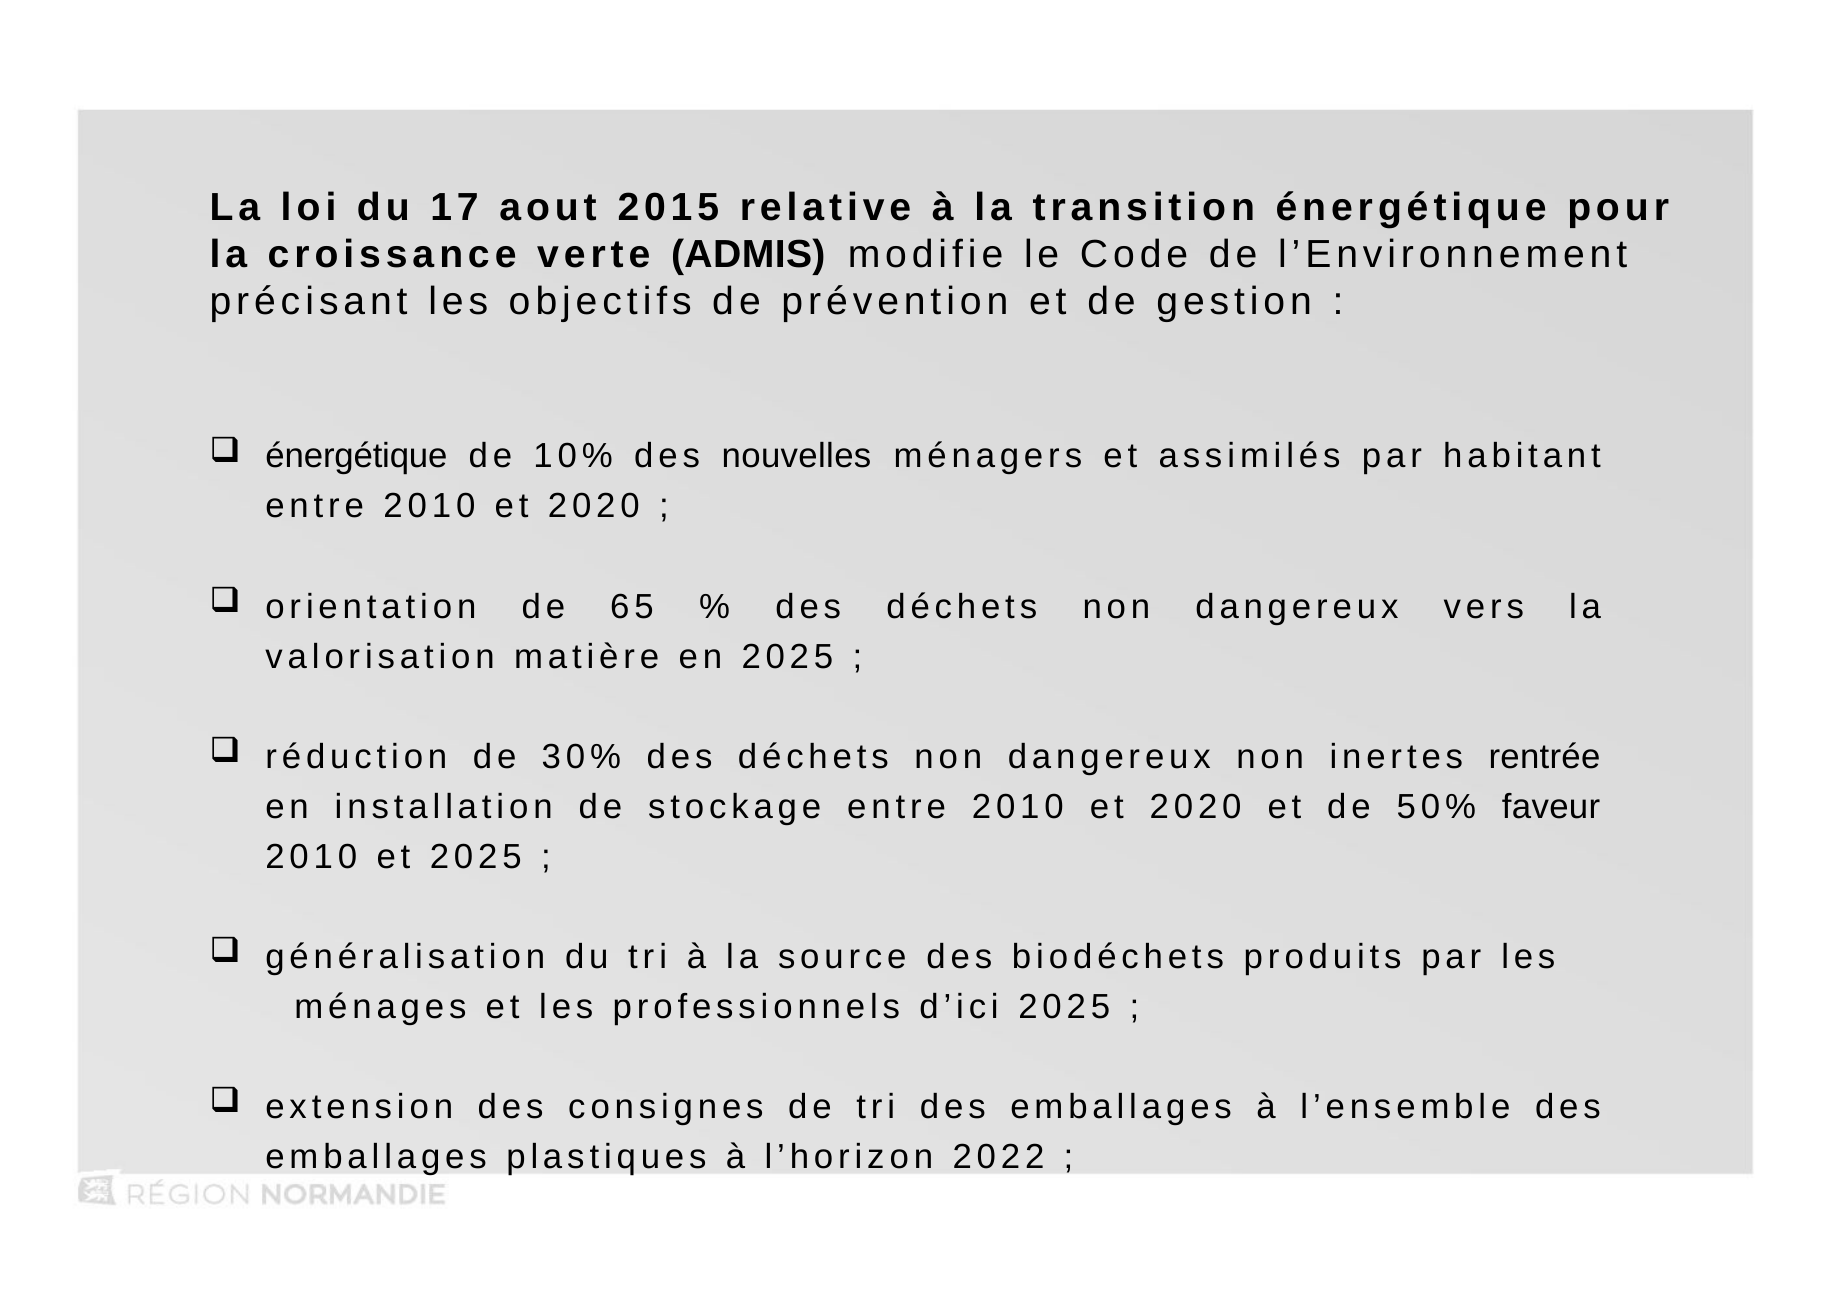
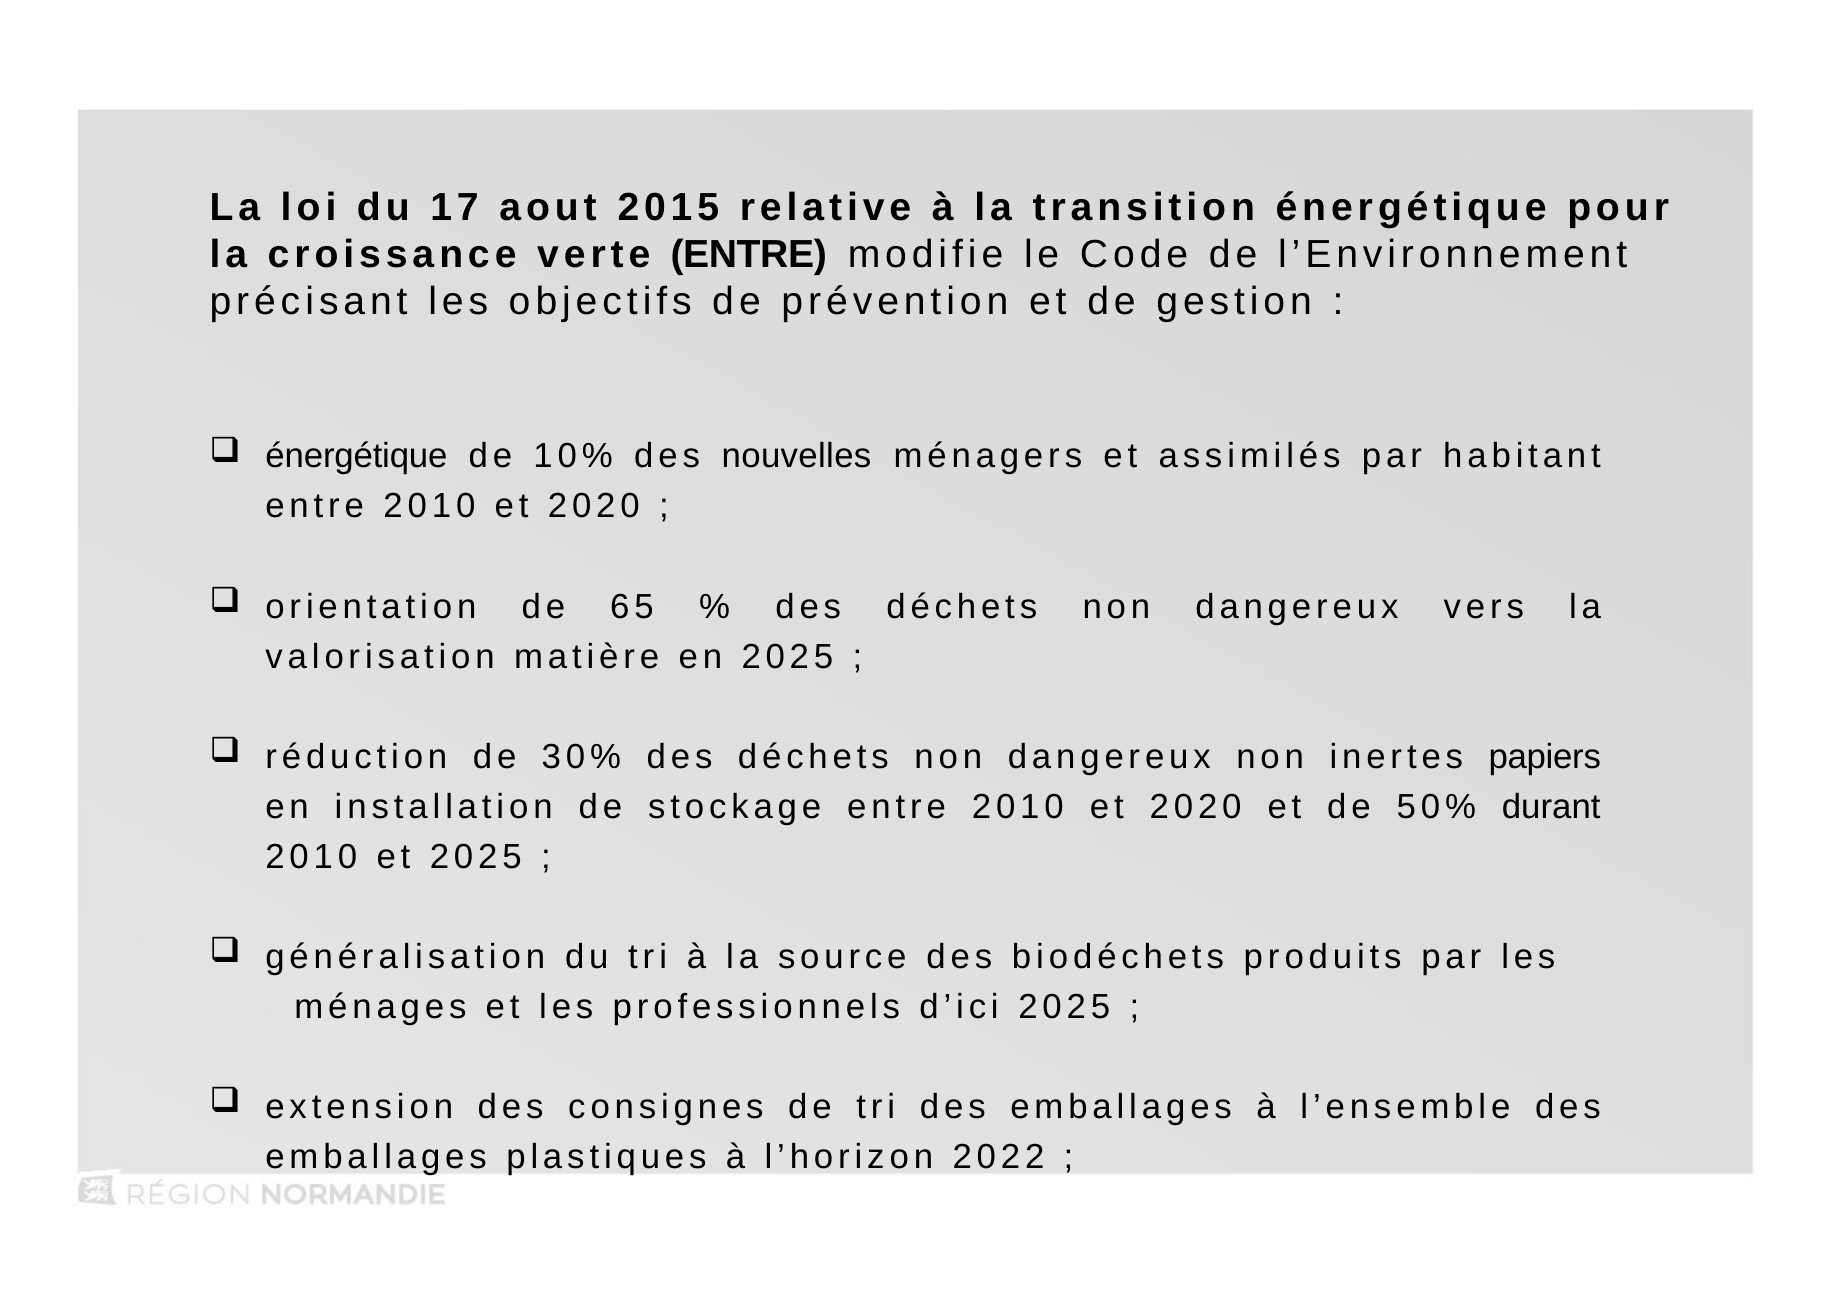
verte ADMIS: ADMIS -> ENTRE (749, 255)
rentrée: rentrée -> papiers (1545, 757)
faveur: faveur -> durant (1551, 807)
